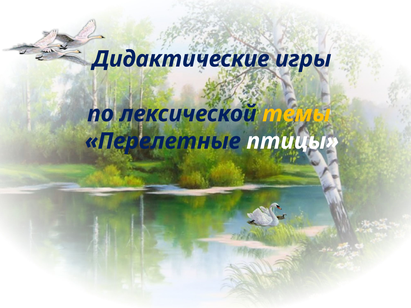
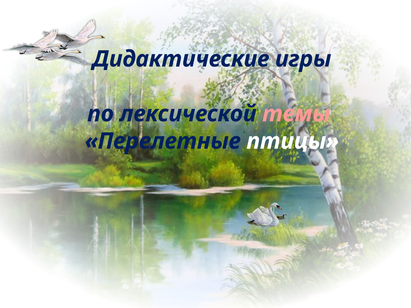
темы colour: yellow -> pink (296, 114)
